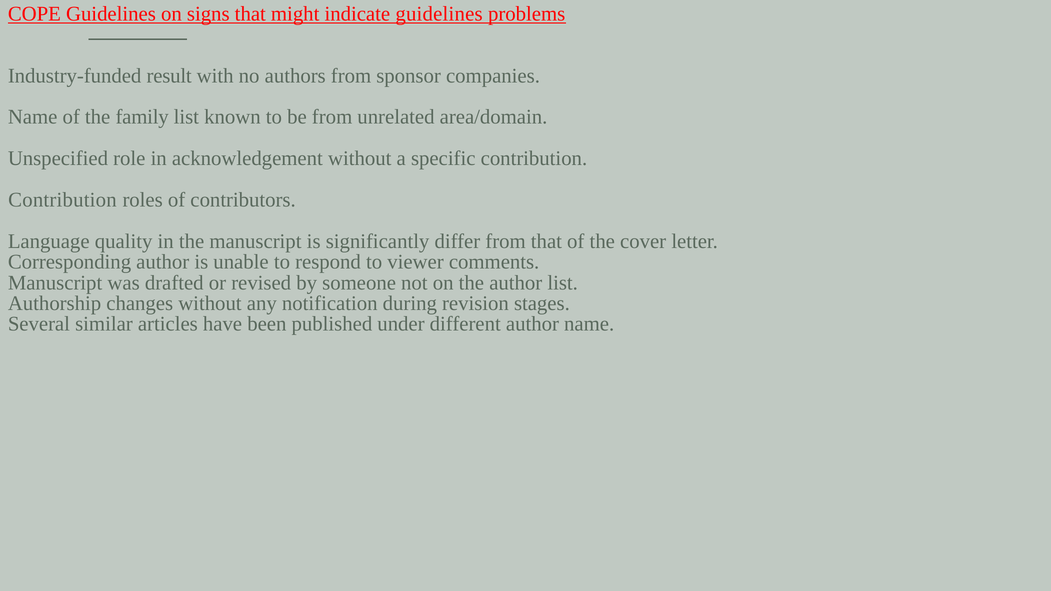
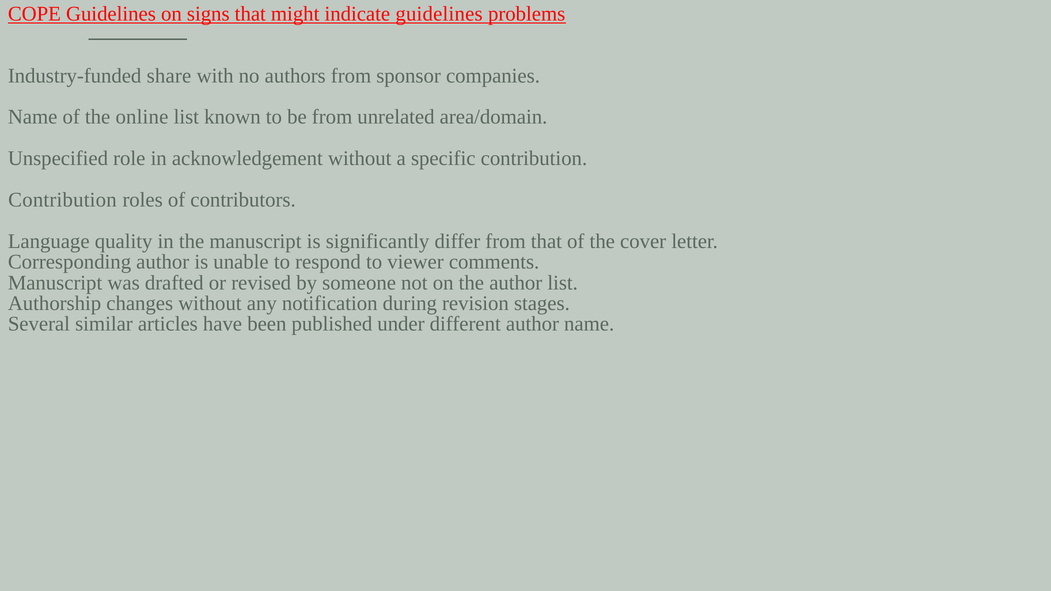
result: result -> share (169, 76)
family: family -> online (142, 117)
